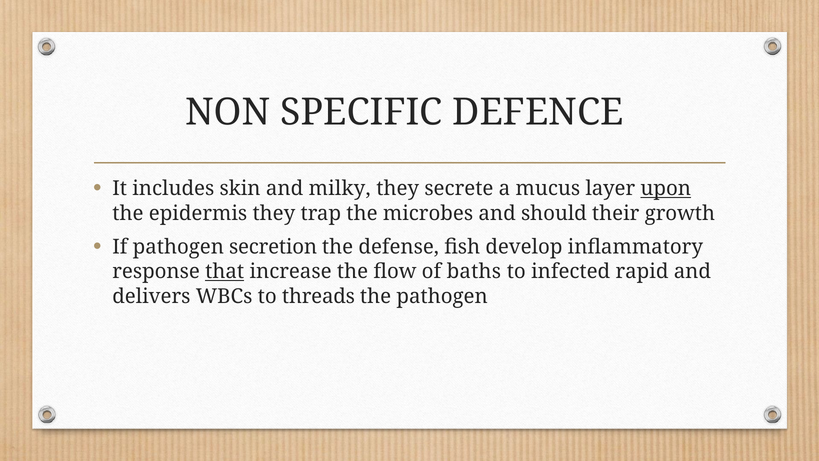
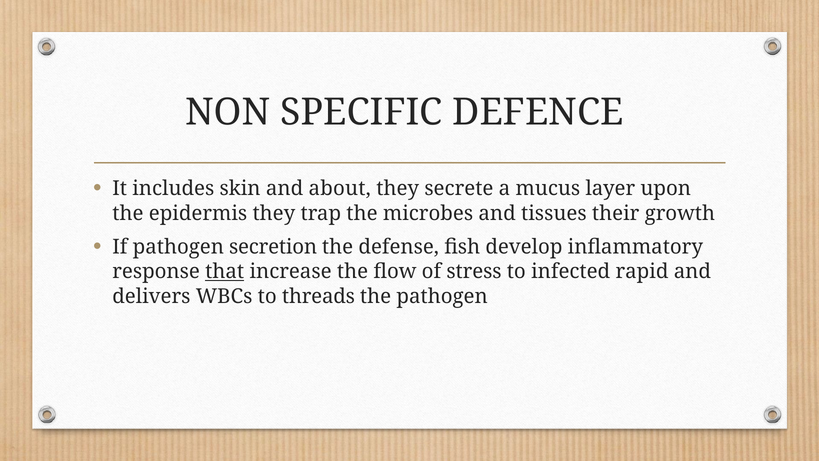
milky: milky -> about (340, 189)
upon underline: present -> none (666, 189)
should: should -> tissues (554, 213)
baths: baths -> stress (474, 271)
